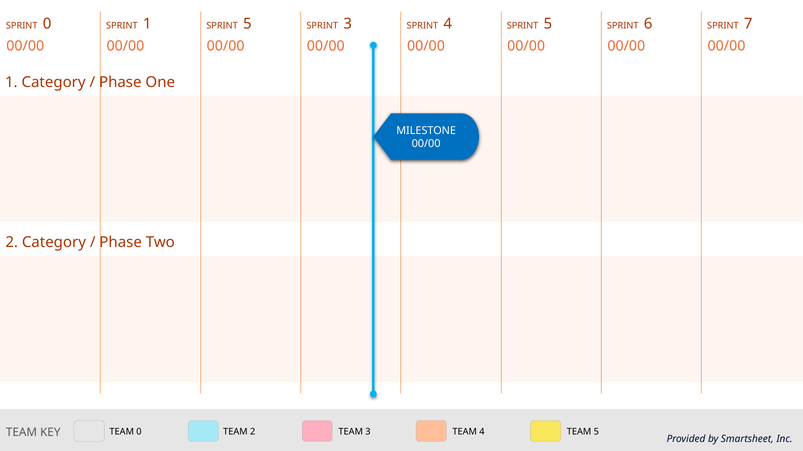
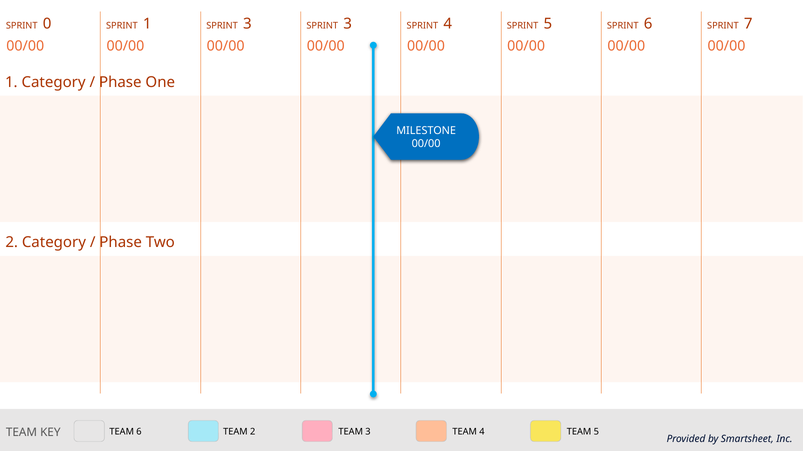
1 SPRINT 5: 5 -> 3 (247, 24)
TEAM 0: 0 -> 6 (139, 432)
